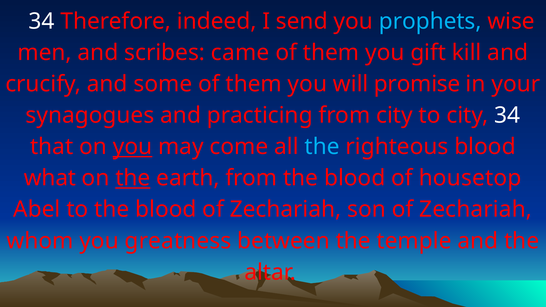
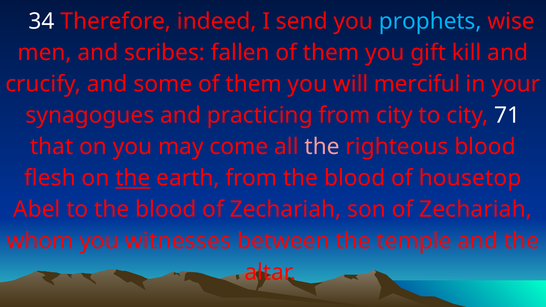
came: came -> fallen (240, 53)
promise: promise -> merciful (417, 84)
city 34: 34 -> 71 (507, 115)
you underline: present -> none (133, 147)
the colour: light blue -> pink (322, 147)
what: what -> flesh (50, 178)
greatness: greatness -> witnesses (178, 241)
